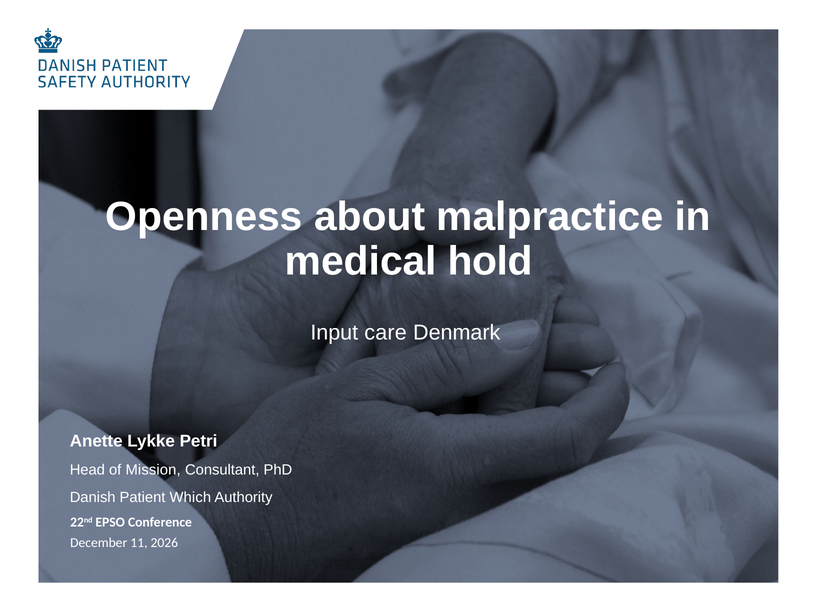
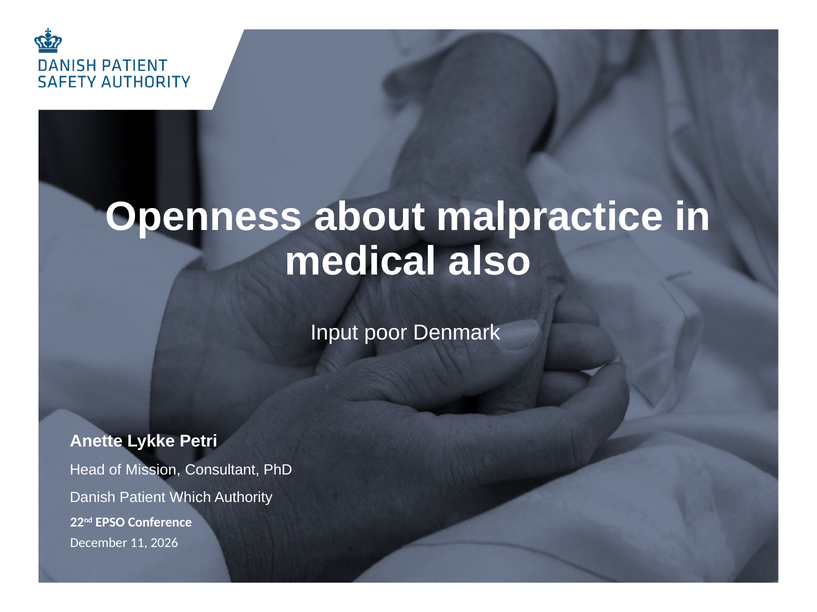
hold: hold -> also (490, 261)
care: care -> poor (386, 333)
